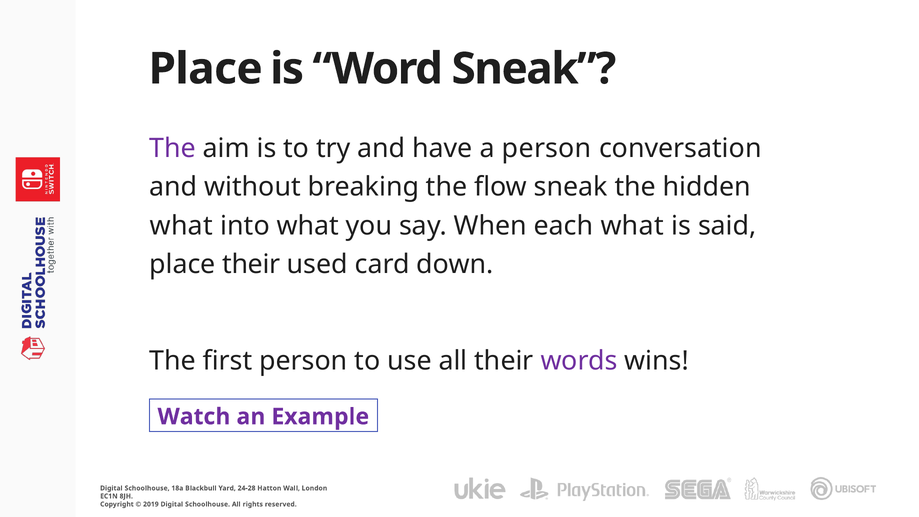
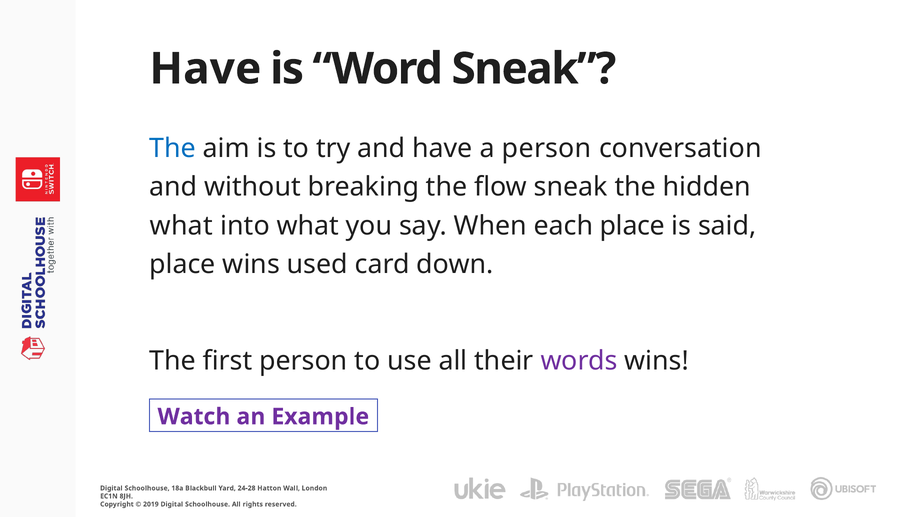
Place: Place -> Have (205, 69)
The colour: purple -> blue (173, 148)
each what: what -> place (632, 226)
place their: their -> wins (251, 264)
